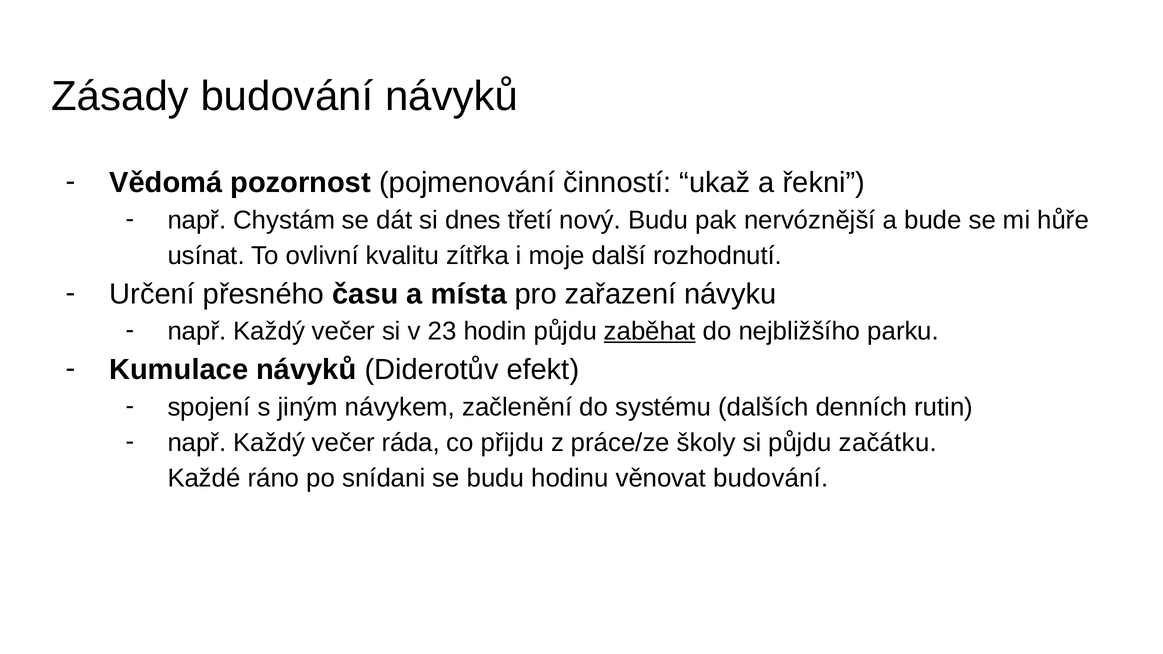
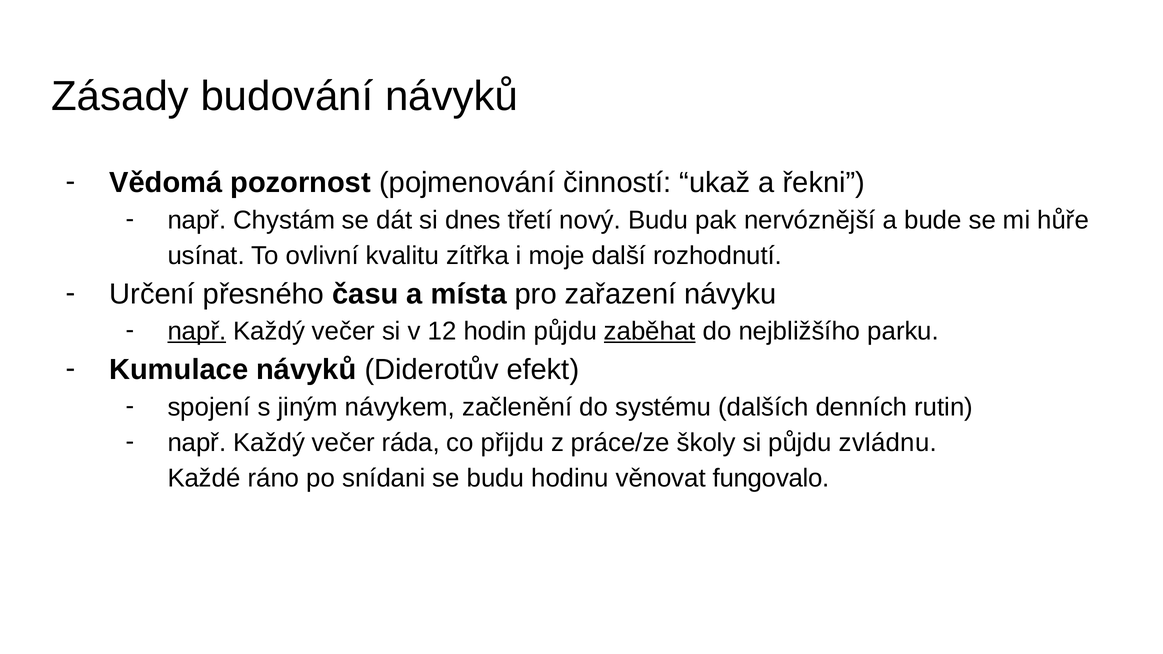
např underline: none -> present (197, 331)
23: 23 -> 12 (442, 331)
začátku: začátku -> zvládnu (888, 443)
věnovat budování: budování -> fungovalo (771, 478)
